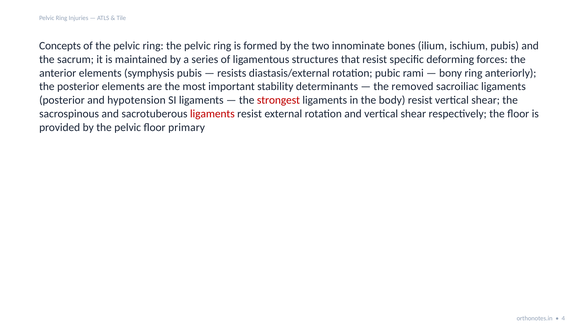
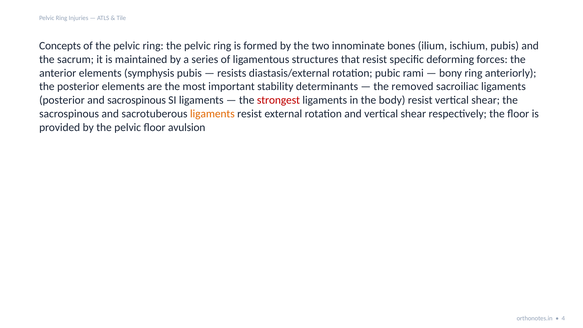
and hypotension: hypotension -> sacrospinous (137, 100)
ligaments colour: red -> orange (212, 114)
primary: primary -> avulsion (187, 127)
